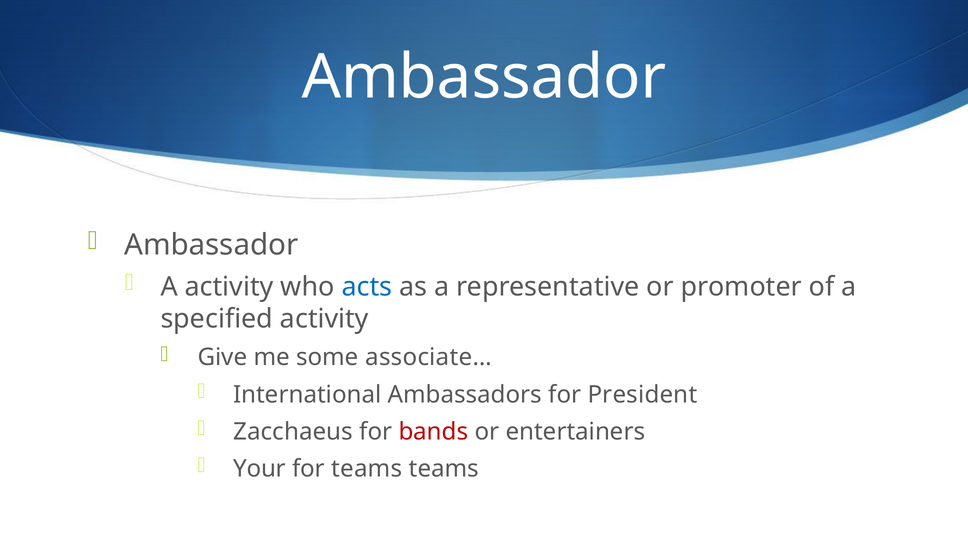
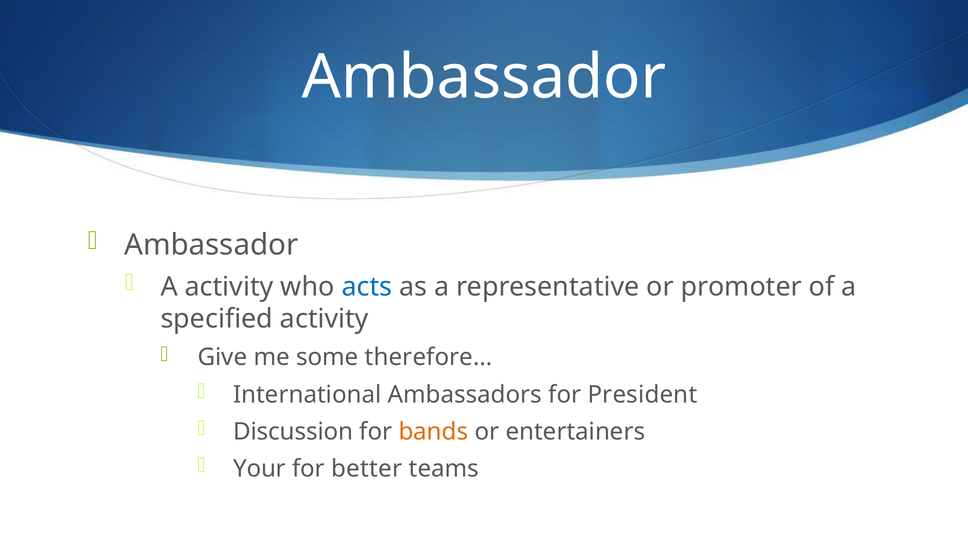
associate…: associate… -> therefore… (429, 357)
Zacchaeus: Zacchaeus -> Discussion (293, 431)
bands colour: red -> orange (433, 431)
for teams: teams -> better (367, 469)
